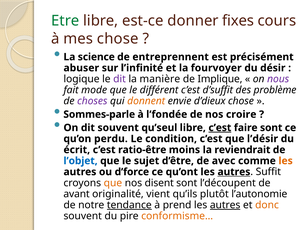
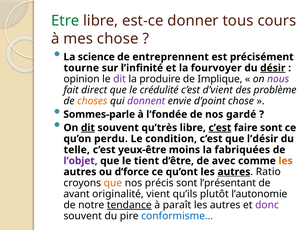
fixes: fixes -> tous (238, 21)
abuser: abuser -> tourne (81, 68)
désir underline: none -> present (273, 68)
logique: logique -> opinion (82, 79)
manière: manière -> produire (160, 79)
mode: mode -> direct (94, 90)
différent: différent -> crédulité (159, 90)
d’suffit: d’suffit -> d’vient (218, 90)
choses colour: purple -> orange (92, 101)
donnent colour: orange -> purple (146, 101)
d’dieux: d’dieux -> d’point (210, 101)
croire: croire -> gardé (241, 115)
dit underline: none -> present (88, 128)
qu’seul: qu’seul -> qu’très (159, 128)
écrit: écrit -> telle (77, 150)
ratio-être: ratio-être -> yeux-être (142, 150)
reviendrait: reviendrait -> fabriquées (242, 150)
l’objet colour: blue -> purple (81, 161)
sujet: sujet -> tient (147, 161)
Suffit: Suffit -> Ratio (268, 172)
disent: disent -> précis (159, 183)
l’découpent: l’découpent -> l’présentant (228, 183)
prend: prend -> paraît (177, 205)
autres underline: present -> none (225, 205)
donc colour: orange -> purple (267, 205)
conformisme… colour: orange -> blue (177, 216)
